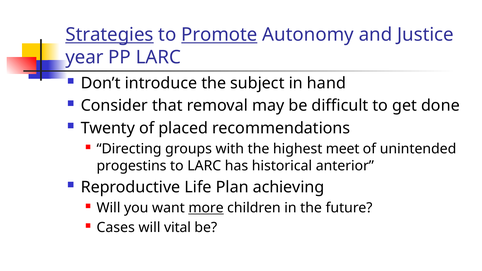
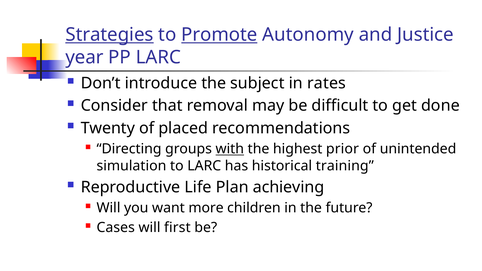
hand: hand -> rates (327, 83)
with underline: none -> present (230, 149)
meet: meet -> prior (342, 149)
progestins: progestins -> simulation (131, 166)
anterior: anterior -> training (345, 166)
more underline: present -> none (206, 208)
vital: vital -> first (177, 228)
